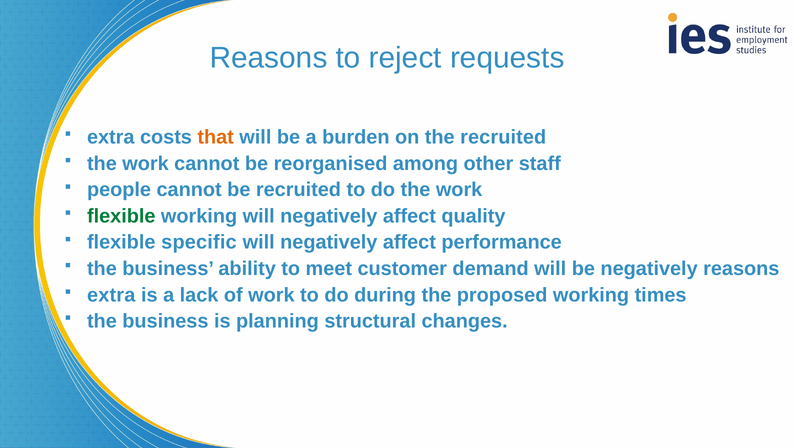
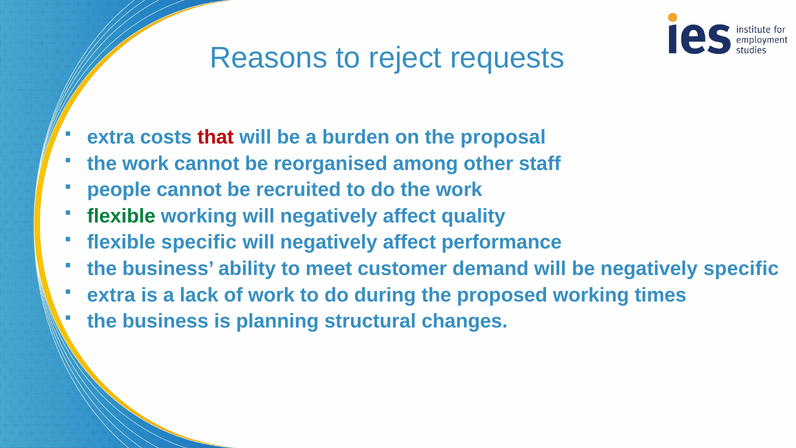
that colour: orange -> red (216, 137)
the recruited: recruited -> proposal (503, 137)
negatively reasons: reasons -> specific (741, 269)
